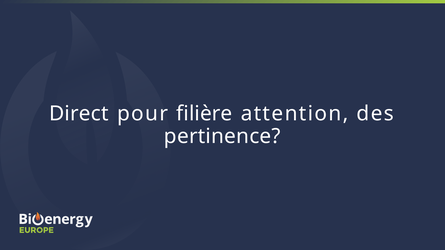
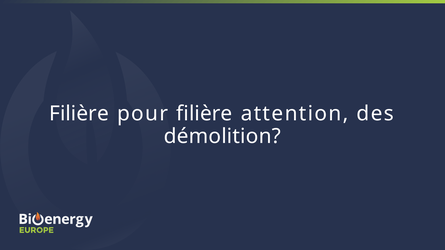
Direct: Direct -> Filière (79, 114)
pertinence: pertinence -> démolition (222, 136)
